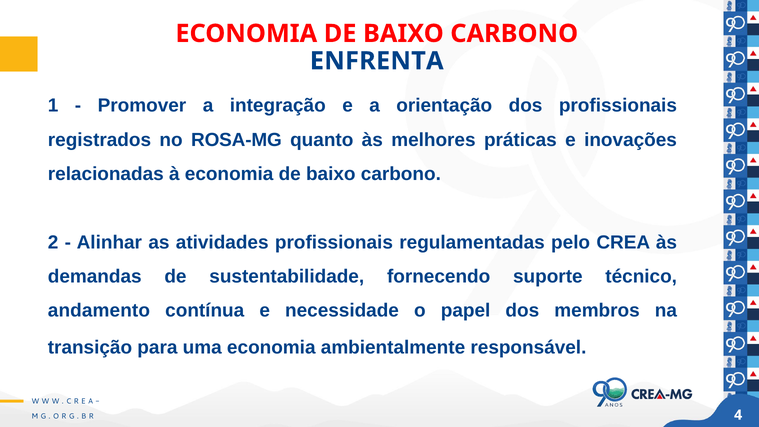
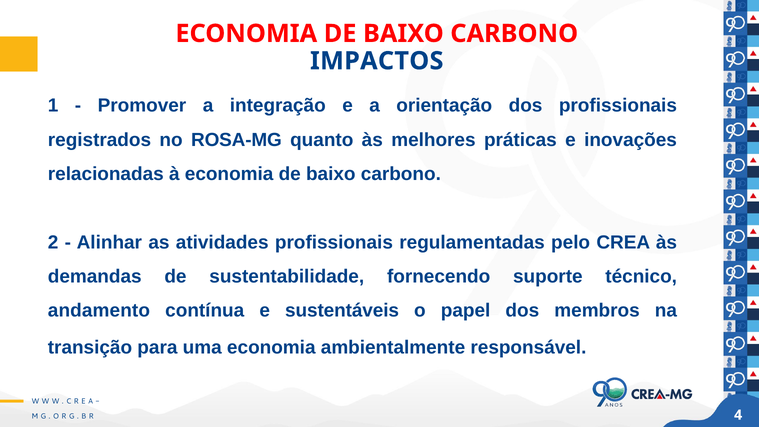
ENFRENTA: ENFRENTA -> IMPACTOS (377, 61)
necessidade: necessidade -> sustentáveis (342, 311)
